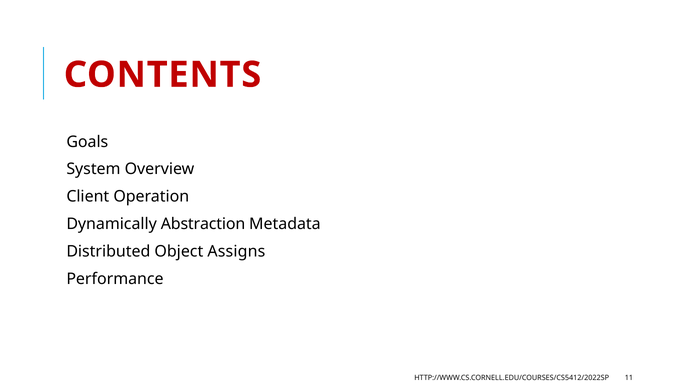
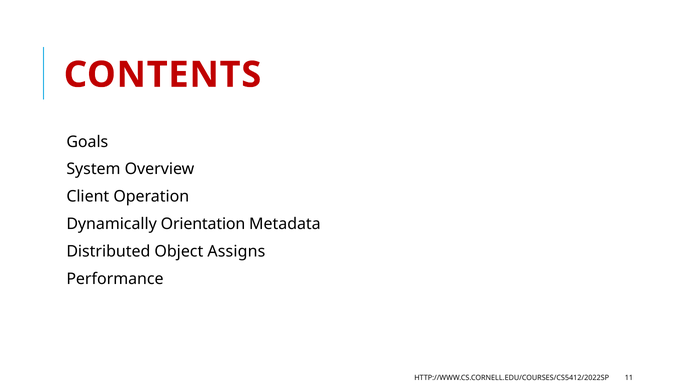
Abstraction: Abstraction -> Orientation (203, 224)
